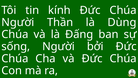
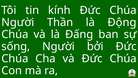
Dùng: Dùng -> Động (122, 22)
